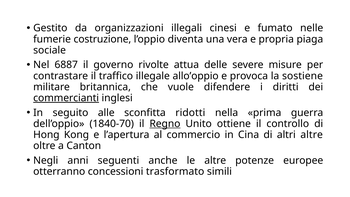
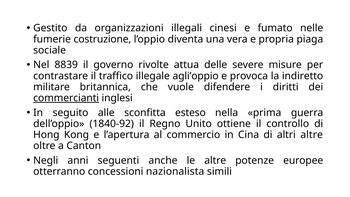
6887: 6887 -> 8839 (66, 65)
allo’oppio: allo’oppio -> agli’oppio (196, 76)
sostiene: sostiene -> indiretto (303, 76)
ridotti: ridotti -> esteso (190, 113)
1840-70: 1840-70 -> 1840-92 (112, 124)
Regno underline: present -> none (165, 124)
trasformato: trasformato -> nazionalista (175, 171)
